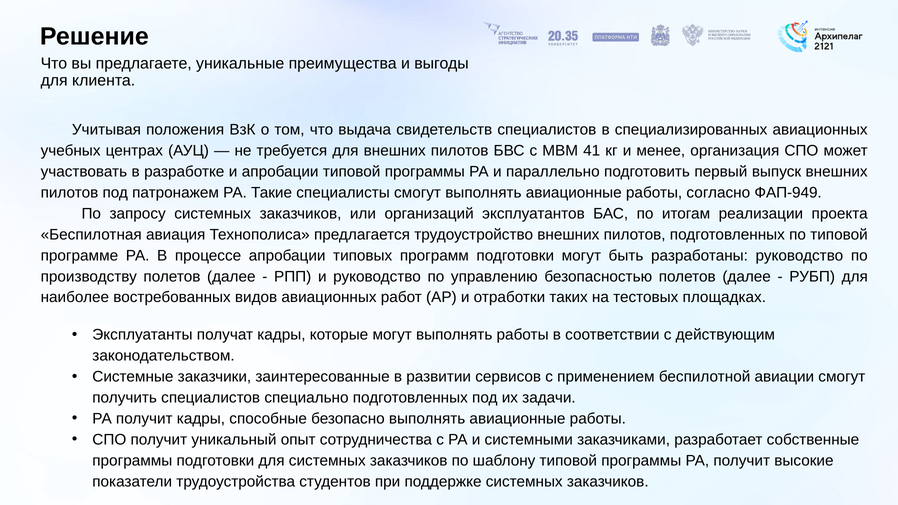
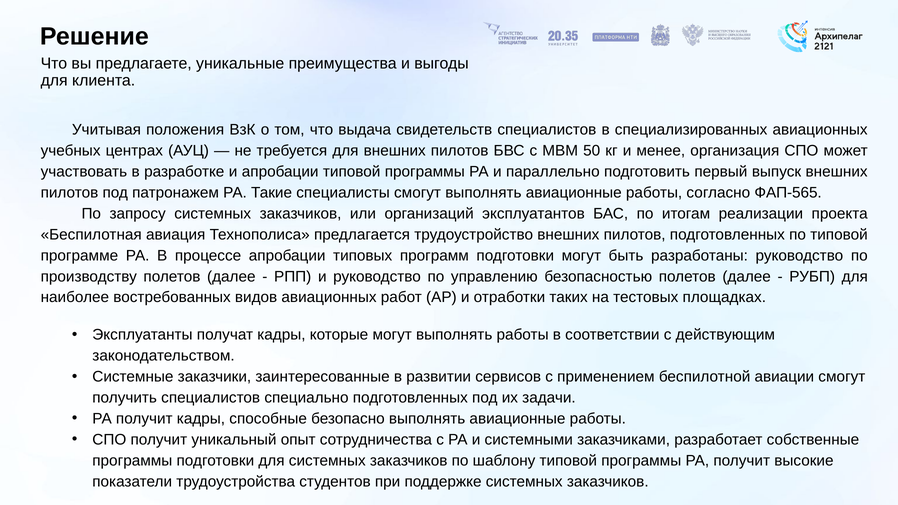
41: 41 -> 50 (592, 151)
ФАП-949: ФАП-949 -> ФАП-565 (788, 193)
